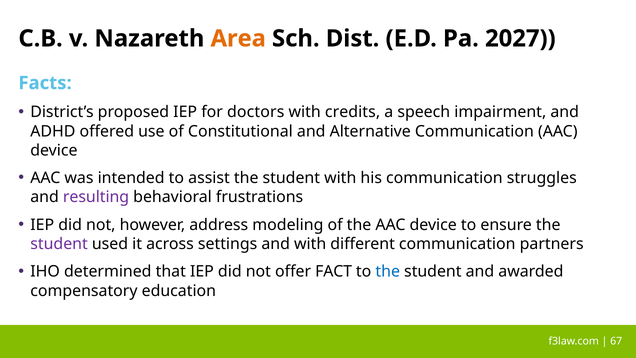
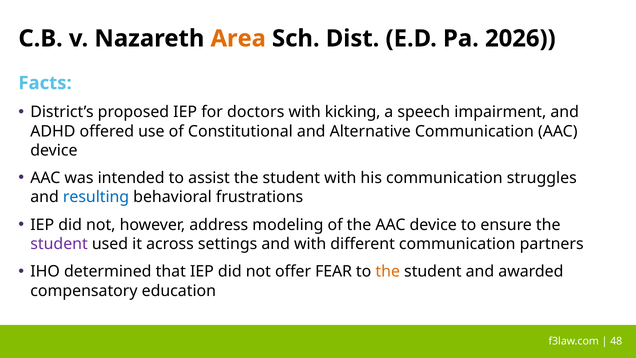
2027: 2027 -> 2026 (520, 38)
credits: credits -> kicking (353, 112)
resulting colour: purple -> blue (96, 197)
FACT: FACT -> FEAR (334, 272)
the colour: blue -> orange (388, 272)
67: 67 -> 48 (616, 341)
